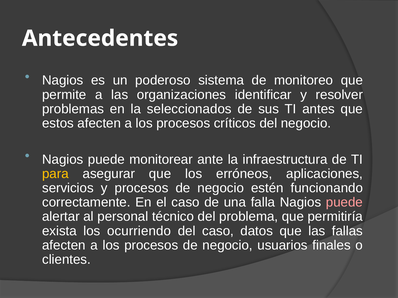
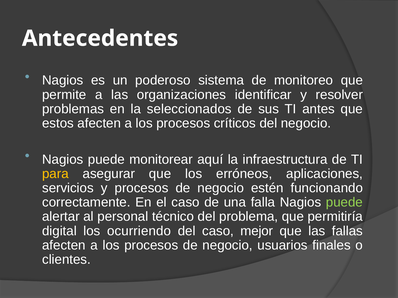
ante: ante -> aquí (210, 160)
puede colour: pink -> light green (344, 203)
exista: exista -> digital (59, 231)
datos: datos -> mejor (257, 231)
